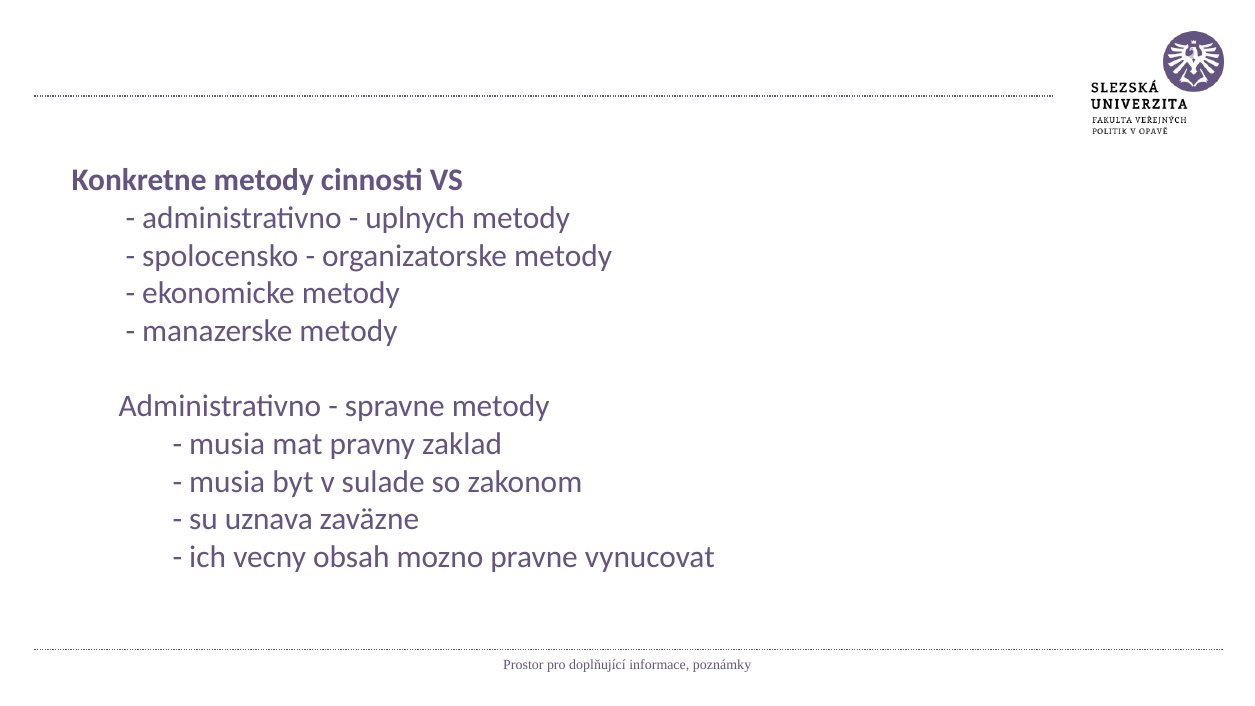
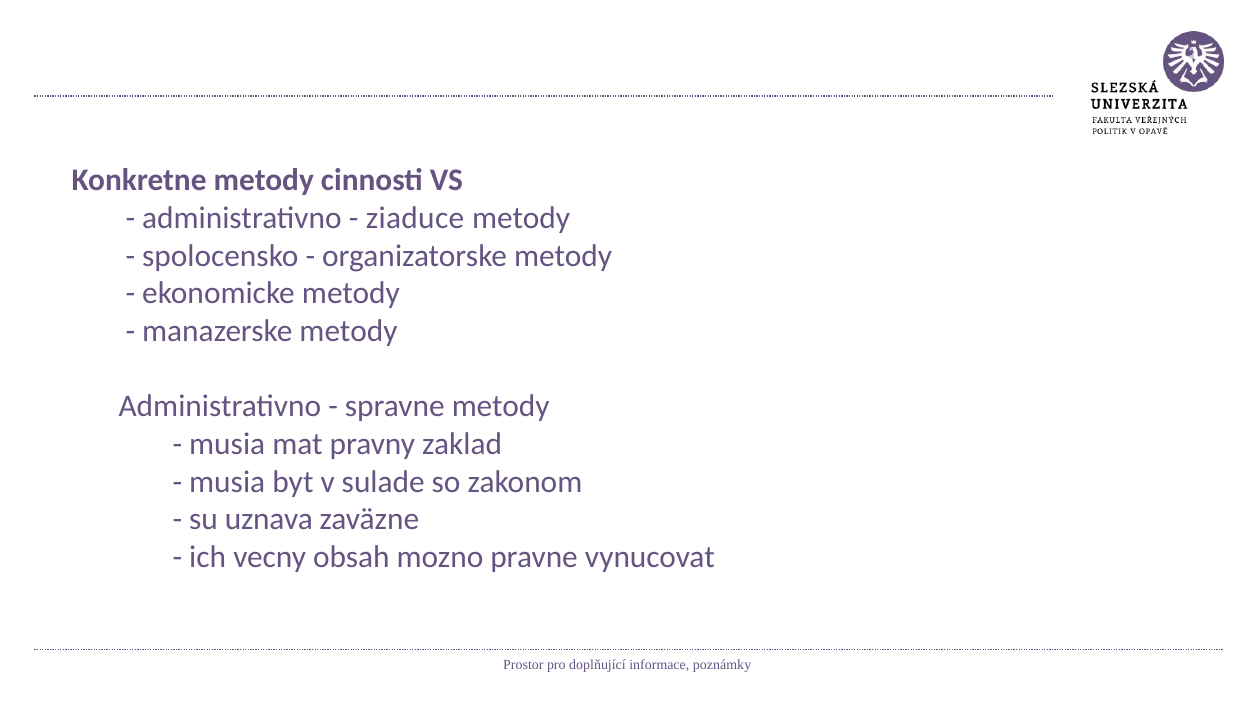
uplnych: uplnych -> ziaduce (415, 218)
